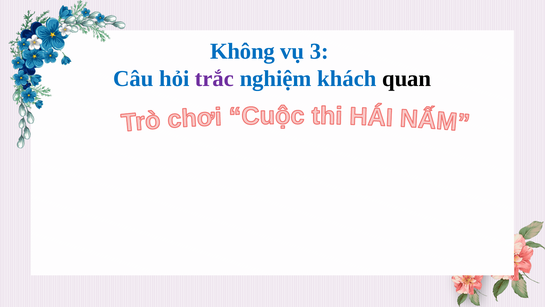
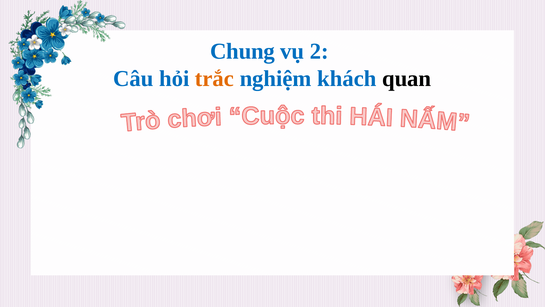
Không: Không -> Chung (242, 51)
3: 3 -> 2 (319, 51)
trắc colour: purple -> orange (215, 79)
